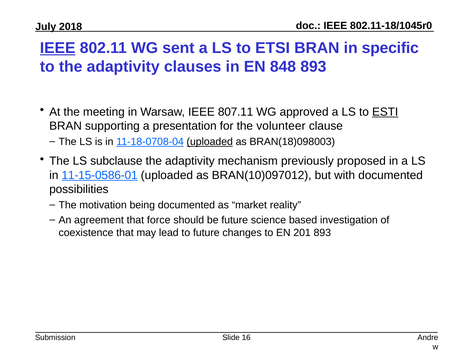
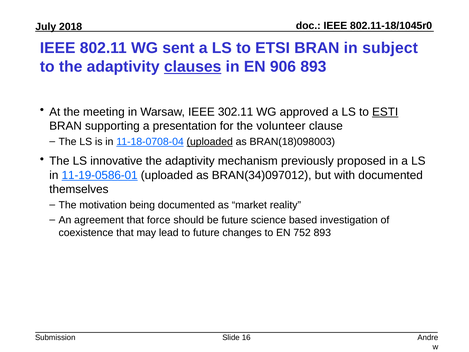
IEEE underline: present -> none (58, 48)
specific: specific -> subject (390, 48)
clauses underline: none -> present (193, 67)
848: 848 -> 906 (283, 67)
807.11: 807.11 -> 302.11 (236, 112)
subclause: subclause -> innovative (116, 161)
11-15-0586-01: 11-15-0586-01 -> 11-19-0586-01 (100, 175)
BRAN(10)097012: BRAN(10)097012 -> BRAN(34)097012 (262, 175)
possibilities: possibilities -> themselves (79, 189)
201: 201 -> 752 (302, 232)
